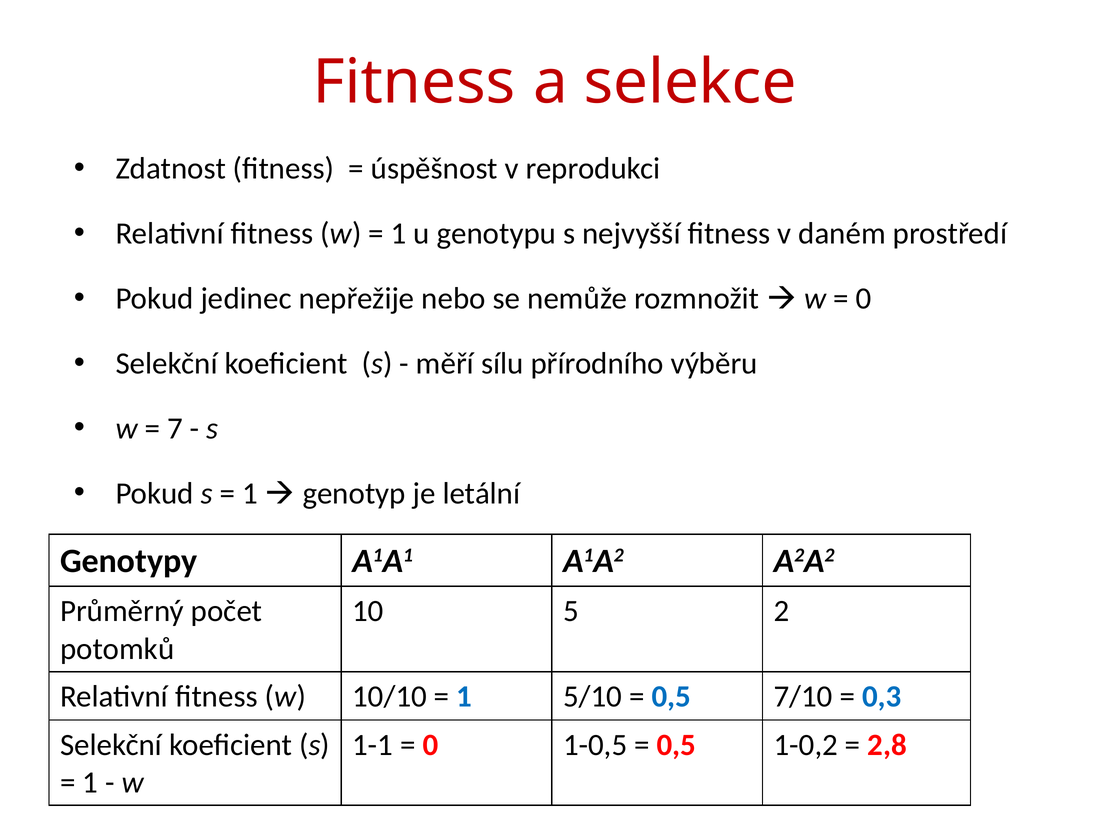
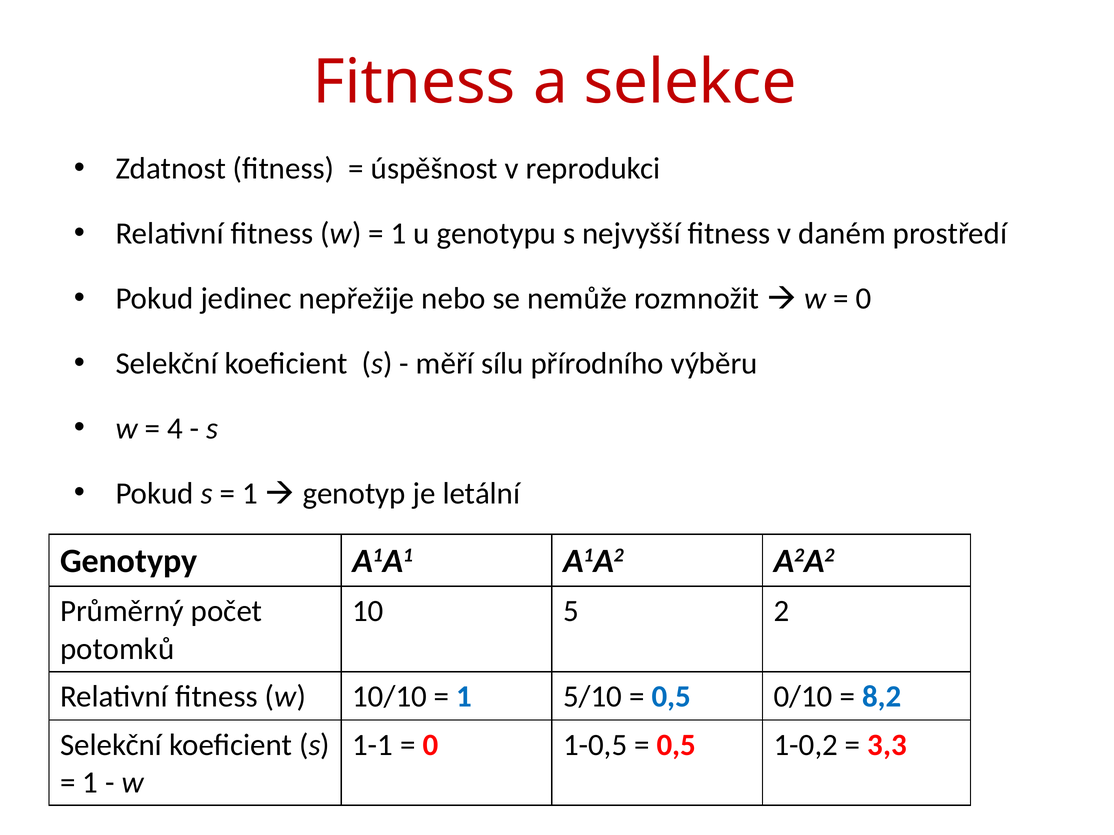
7: 7 -> 4 (175, 429)
7/10: 7/10 -> 0/10 (803, 697)
0,3: 0,3 -> 8,2 (882, 697)
2,8: 2,8 -> 3,3 (887, 745)
